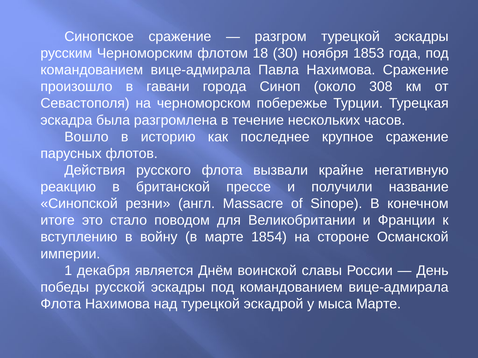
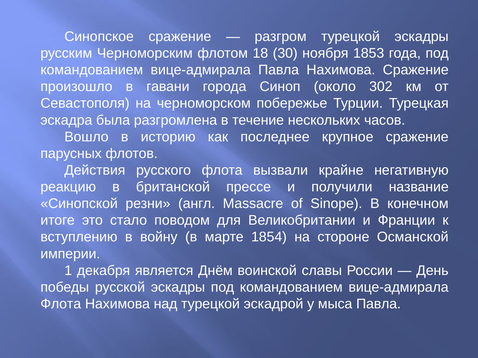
308: 308 -> 302 (381, 87)
мыса Марте: Марте -> Павла (379, 304)
